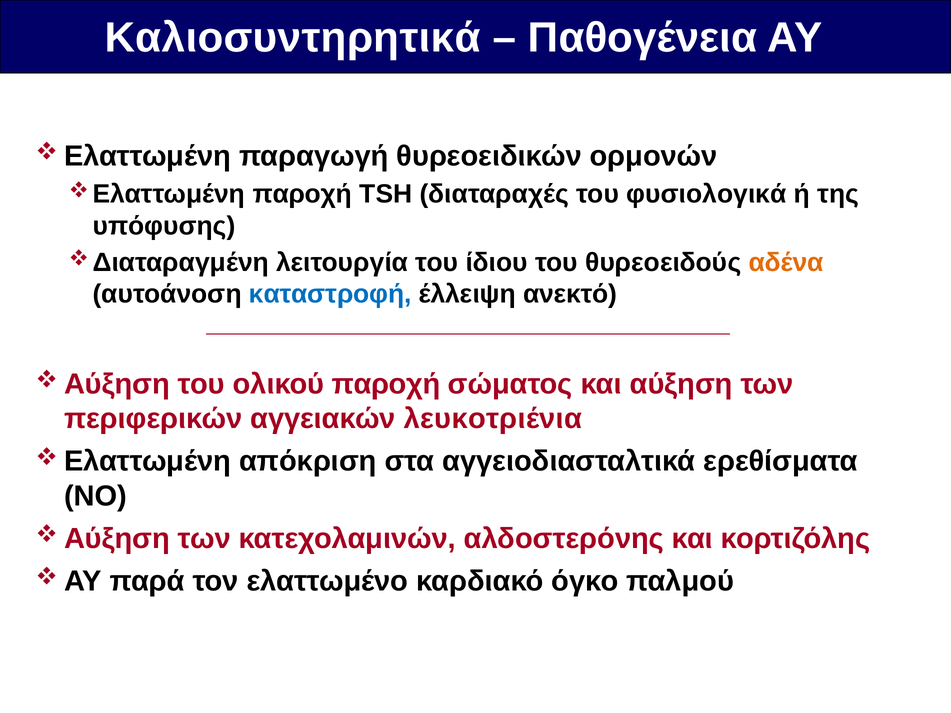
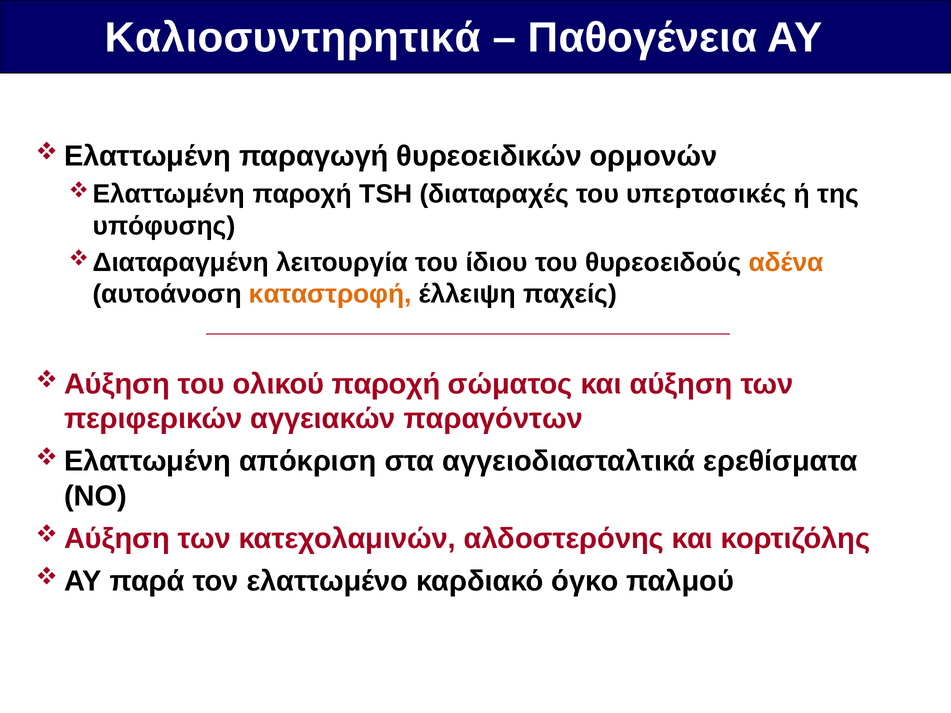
φυσιολογικά: φυσιολογικά -> υπερτασικές (706, 194)
καταστροφή colour: blue -> orange (330, 294)
ανεκτό: ανεκτό -> παχείς (570, 294)
λευκοτριένια: λευκοτριένια -> παραγόντων (493, 419)
